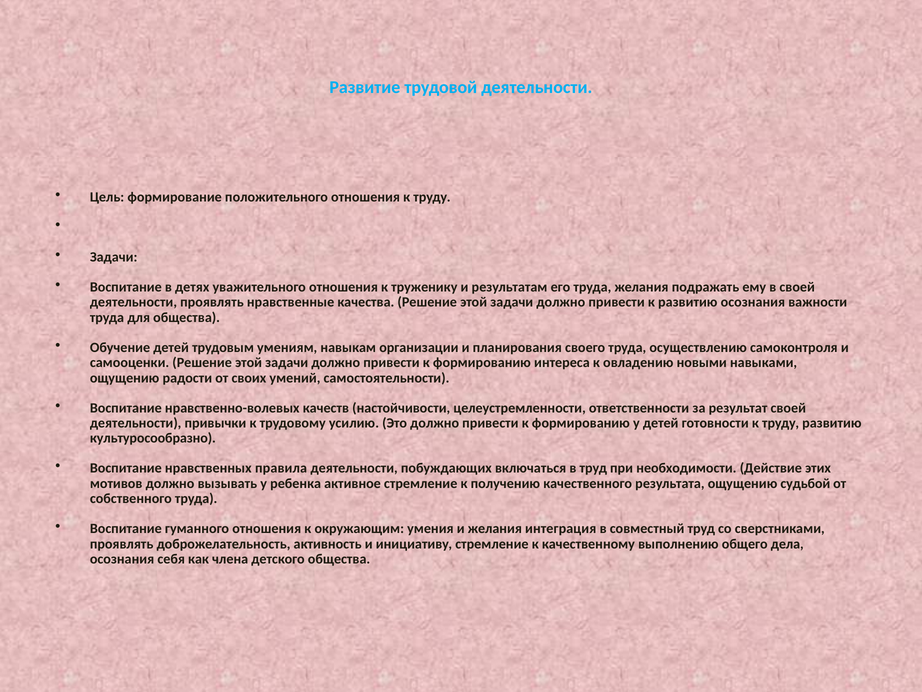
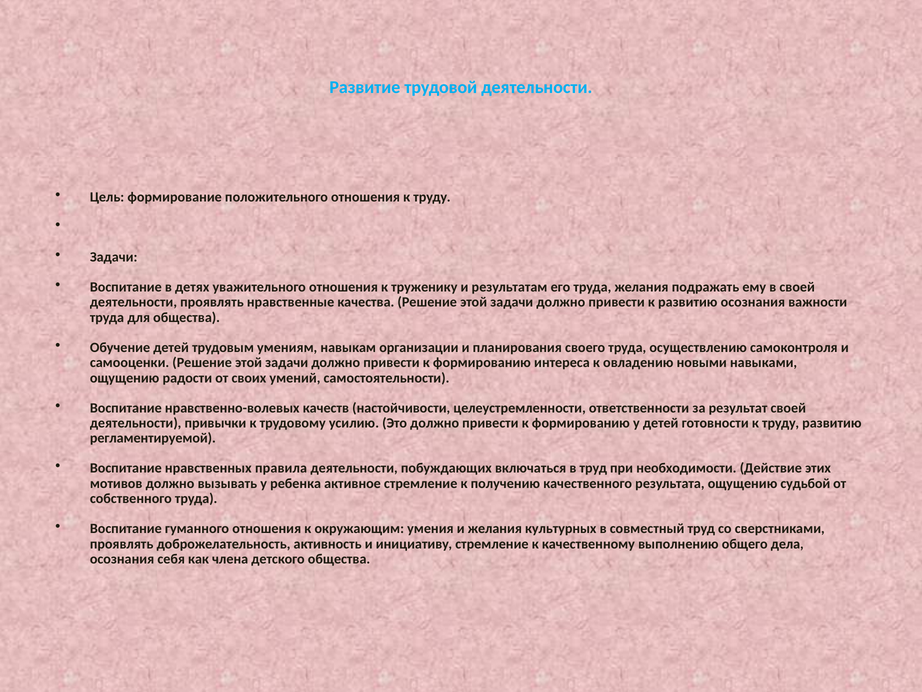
культуросообразно: культуросообразно -> регламентируемой (153, 438)
интеграция: интеграция -> культурных (561, 528)
